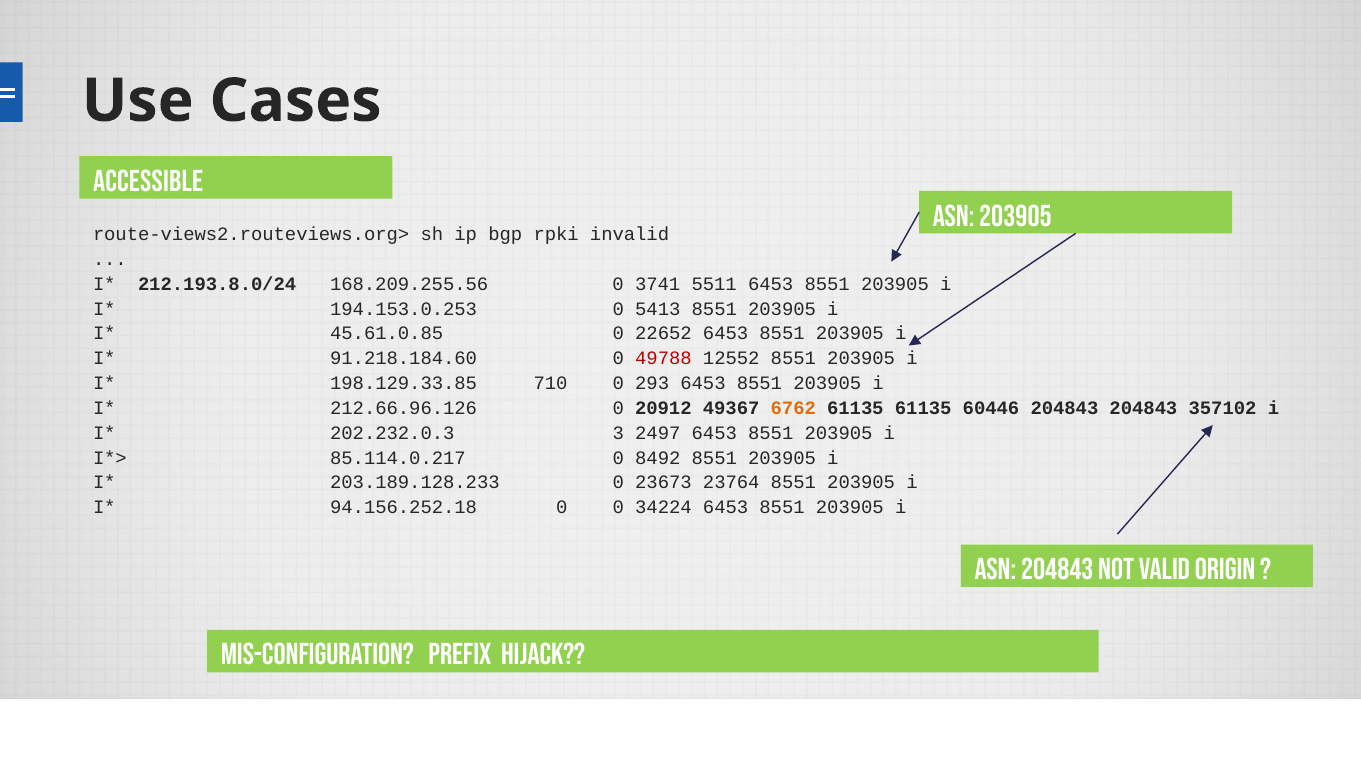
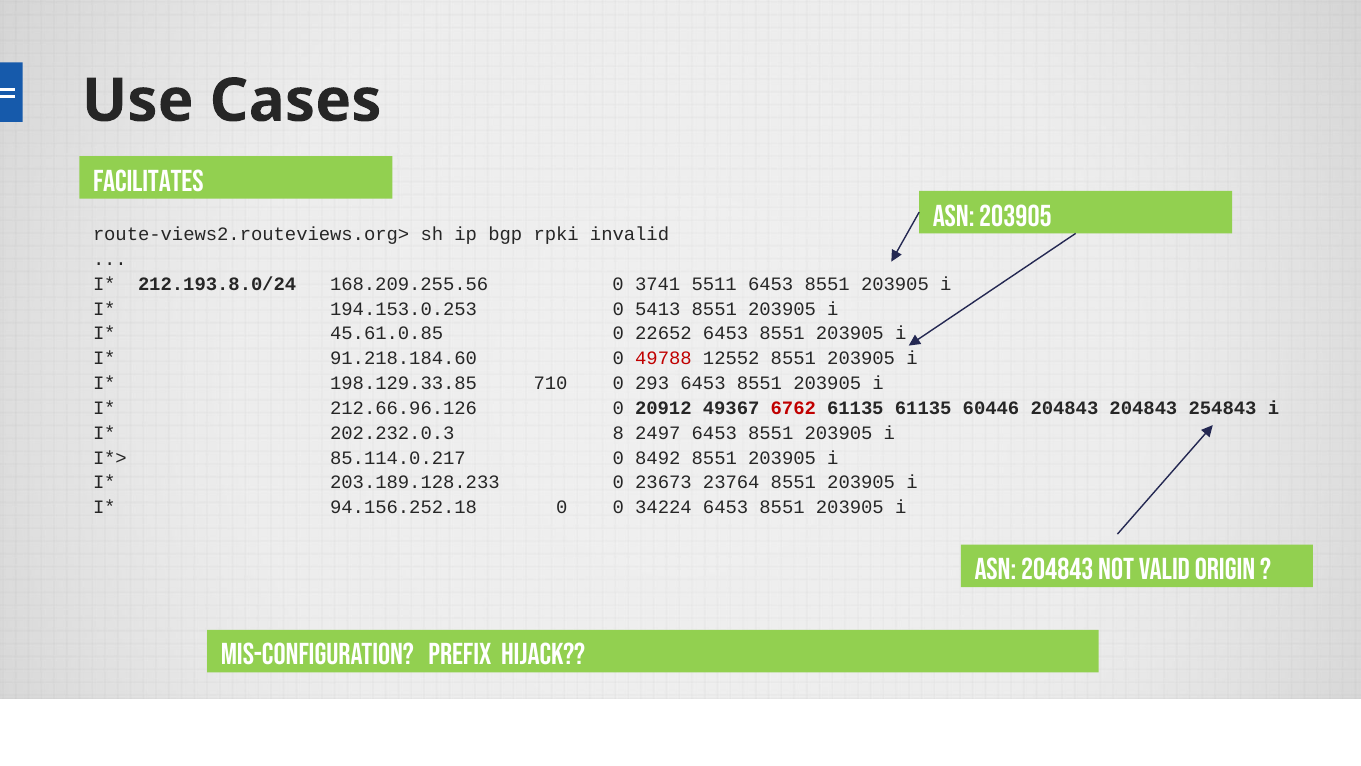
ACCESSIBLE: ACCESSIBLE -> FACILITATES (148, 181)
6762 colour: orange -> red (793, 408)
357102: 357102 -> 254843 (1223, 408)
3: 3 -> 8 (618, 433)
